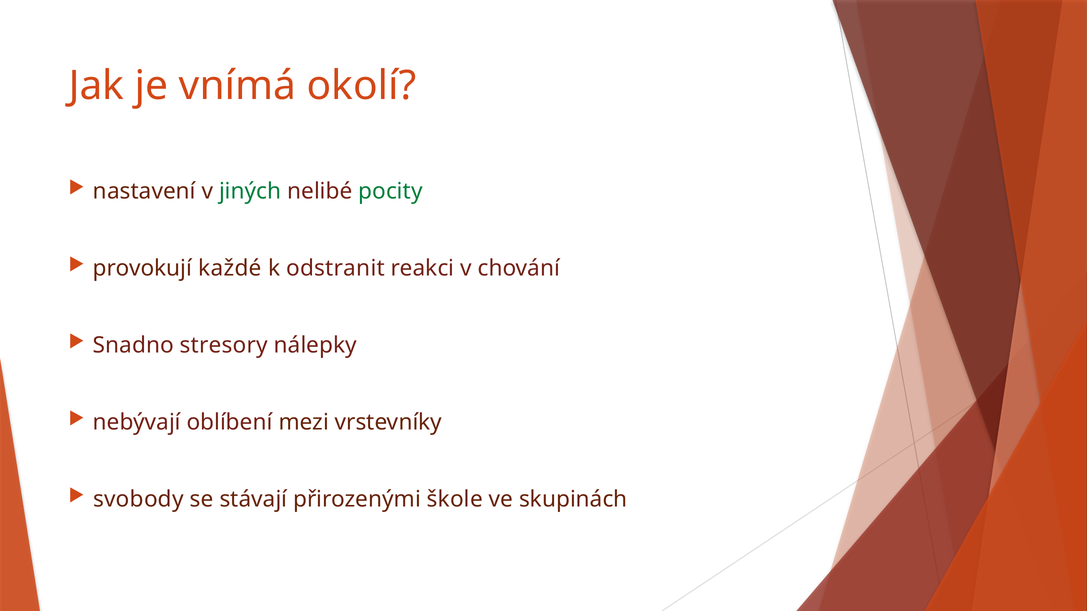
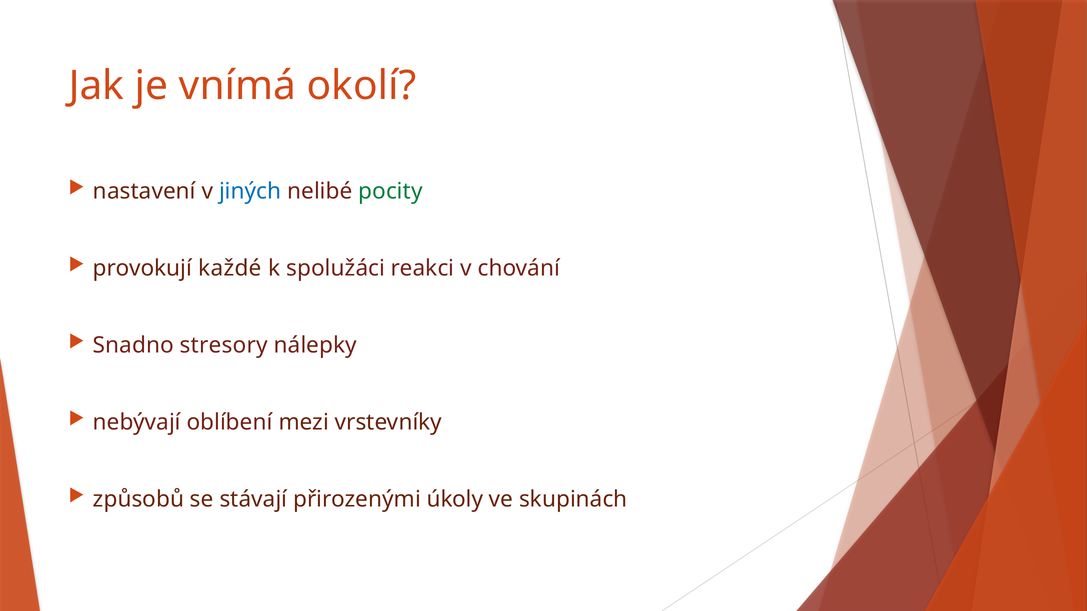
jiných colour: green -> blue (250, 191)
odstranit: odstranit -> spolužáci (336, 268)
svobody: svobody -> způsobů (139, 499)
škole: škole -> úkoly (455, 499)
